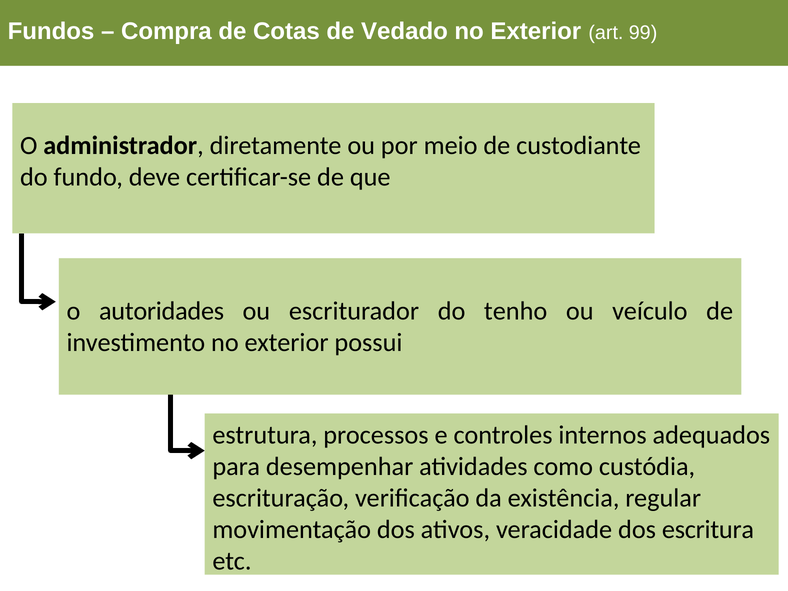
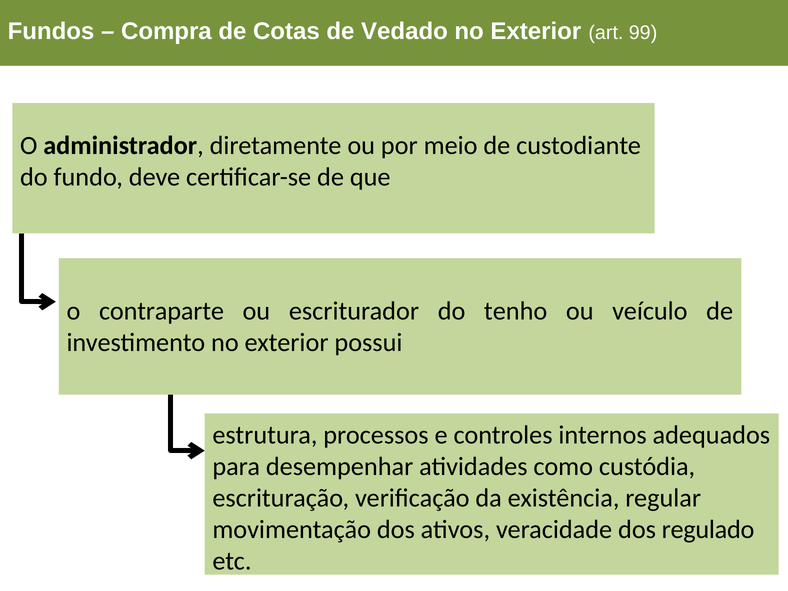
autoridades: autoridades -> contraparte (161, 311)
escritura: escritura -> regulado (708, 529)
